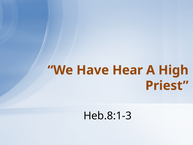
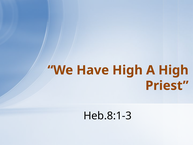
Have Hear: Hear -> High (128, 70)
